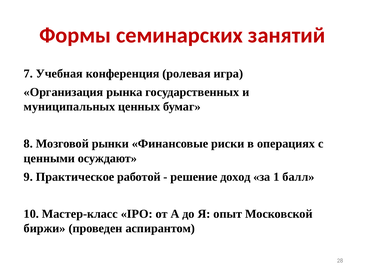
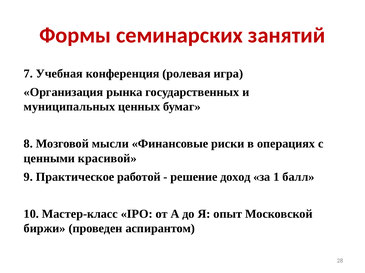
рынки: рынки -> мысли (110, 144)
осуждают: осуждают -> красивой (107, 159)
